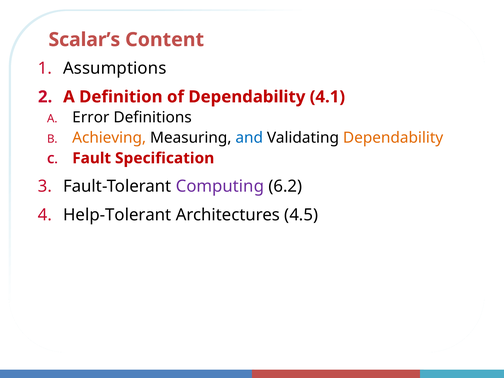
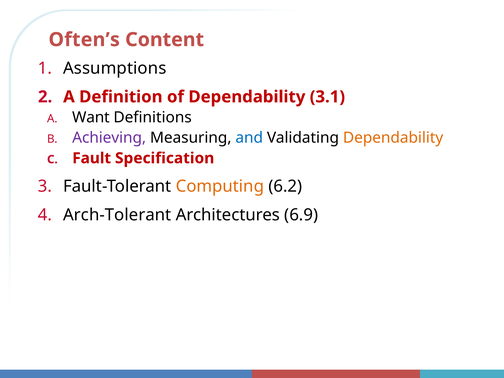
Scalar’s: Scalar’s -> Often’s (84, 40)
4.1: 4.1 -> 3.1 (327, 97)
Error: Error -> Want (91, 118)
Achieving colour: orange -> purple (109, 138)
Computing colour: purple -> orange (220, 186)
Help-Tolerant: Help-Tolerant -> Arch-Tolerant (117, 215)
4.5: 4.5 -> 6.9 (301, 215)
